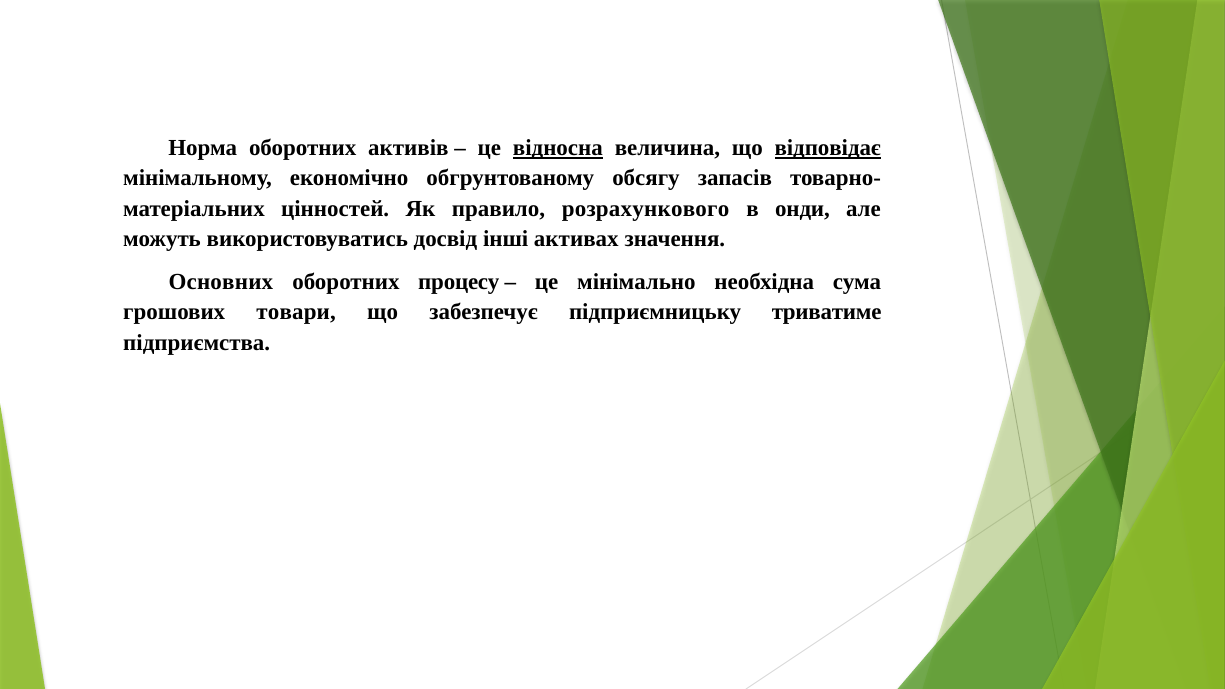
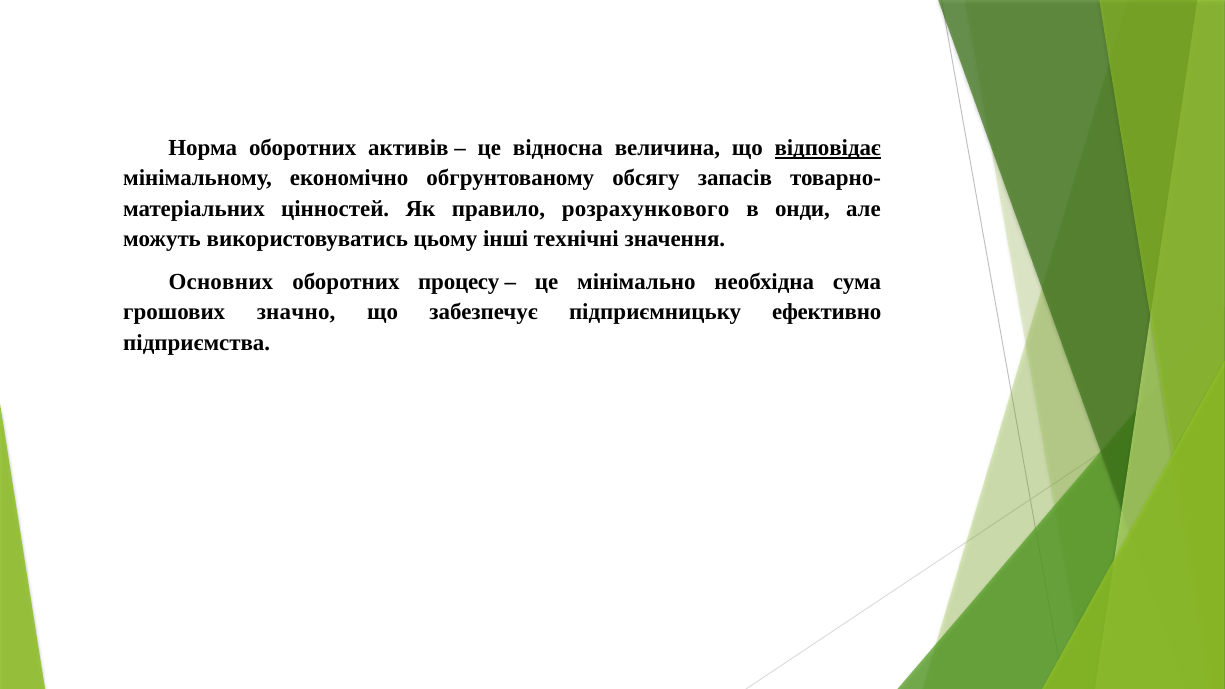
відносна underline: present -> none (558, 148)
досвід: досвід -> цьому (445, 239)
активах: активах -> технічні (576, 239)
товари: товари -> значно (296, 312)
триватиме: триватиме -> ефективно (827, 312)
